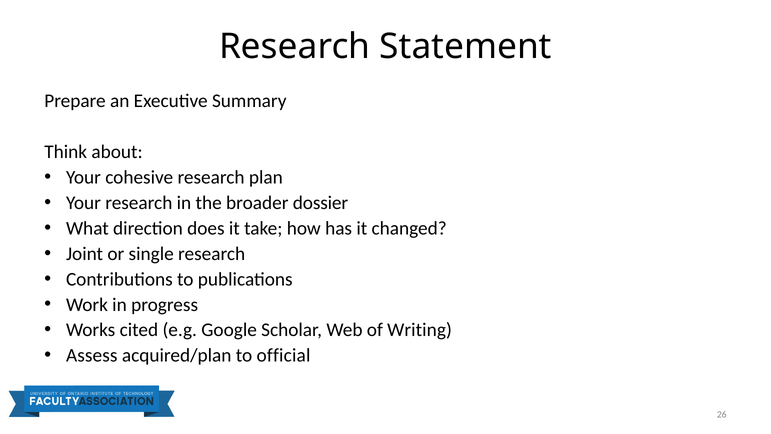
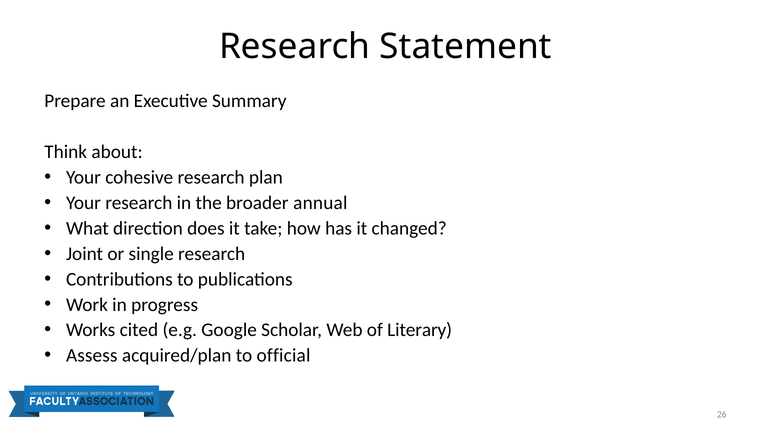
dossier: dossier -> annual (320, 203)
Writing: Writing -> Literary (420, 330)
